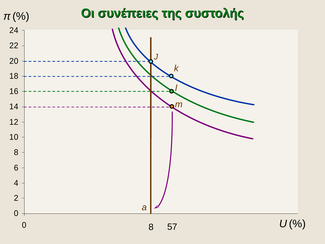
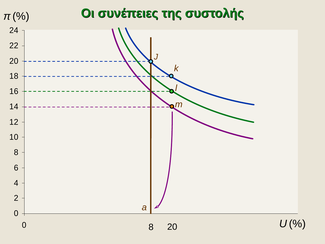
8 57: 57 -> 20 (172, 227)
